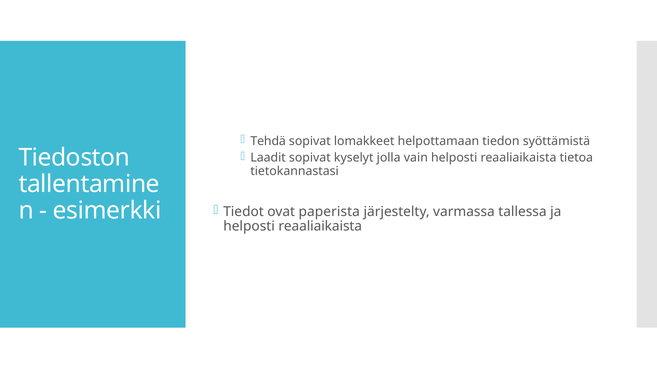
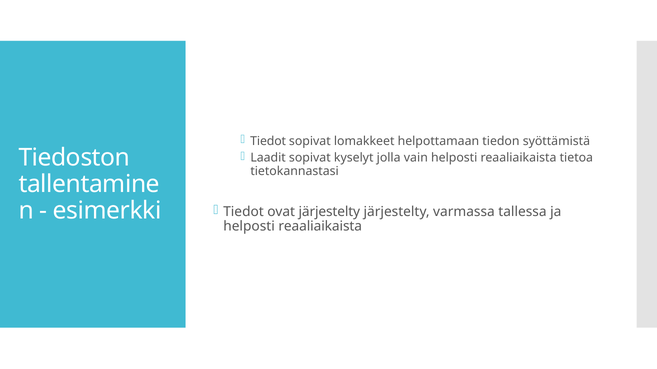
Tehdä: Tehdä -> Tiedot (268, 141)
ovat paperista: paperista -> järjestelty (329, 212)
